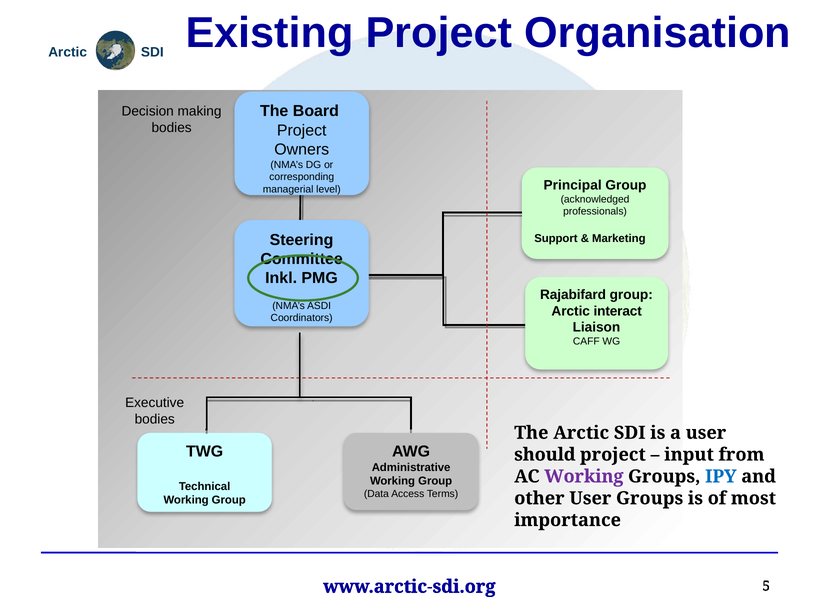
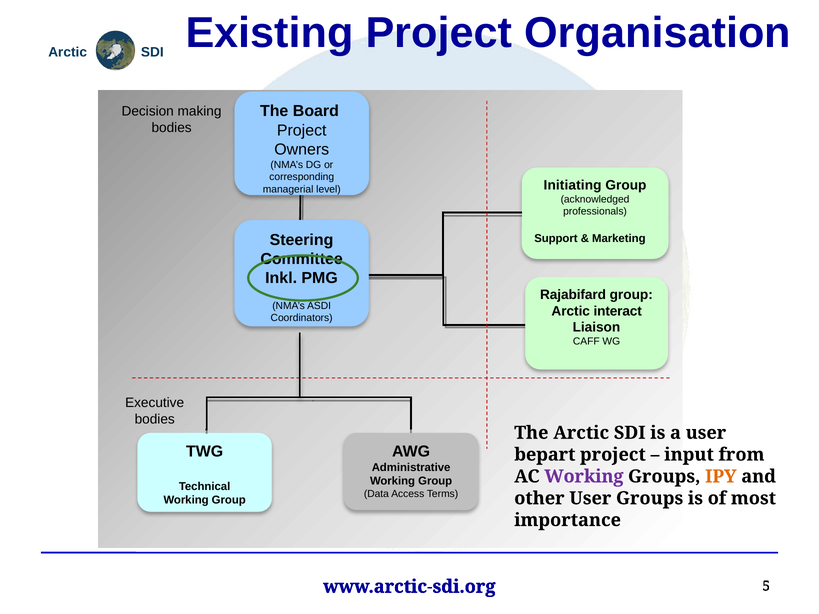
Principal: Principal -> Initiating (573, 185)
should: should -> bepart (545, 455)
IPY colour: blue -> orange (721, 477)
